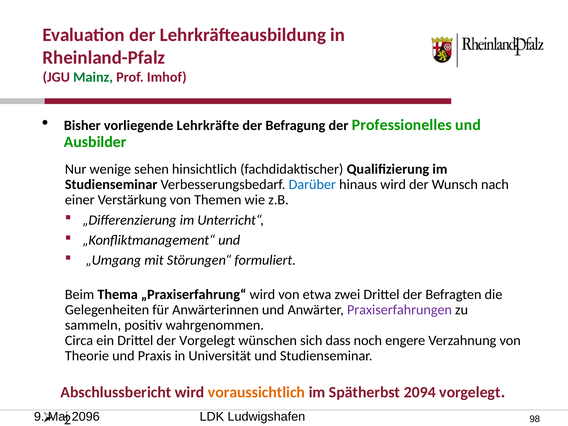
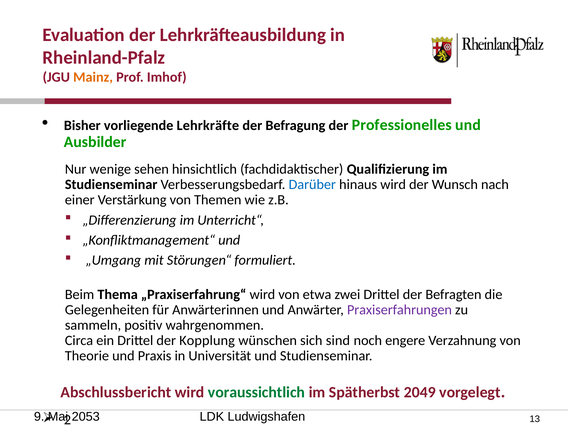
Mainz colour: green -> orange (93, 77)
der Vorgelegt: Vorgelegt -> Kopplung (207, 340)
dass: dass -> sind (338, 340)
voraussichtlich colour: orange -> green (257, 392)
2094: 2094 -> 2049 (420, 392)
2096: 2096 -> 2053 (86, 417)
98: 98 -> 13 (535, 419)
